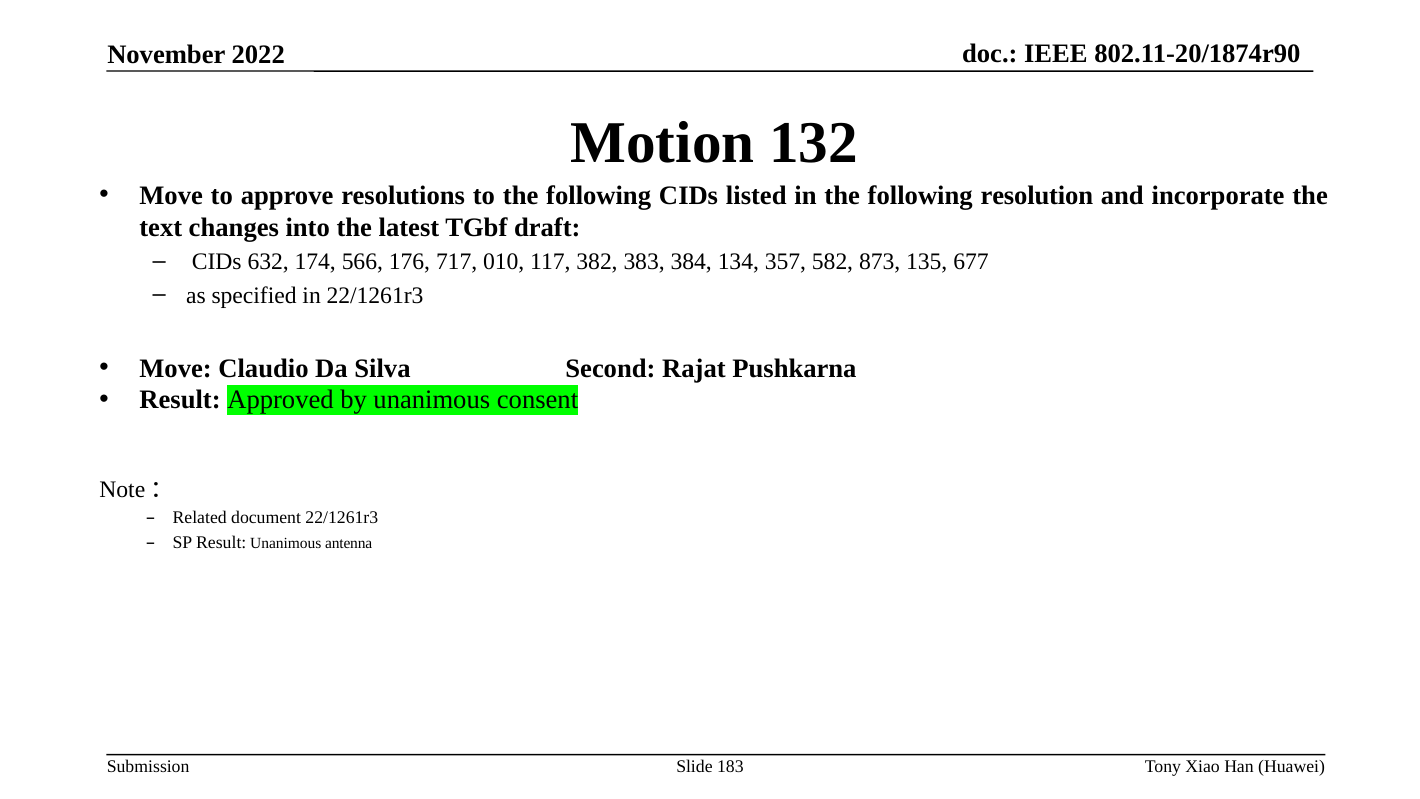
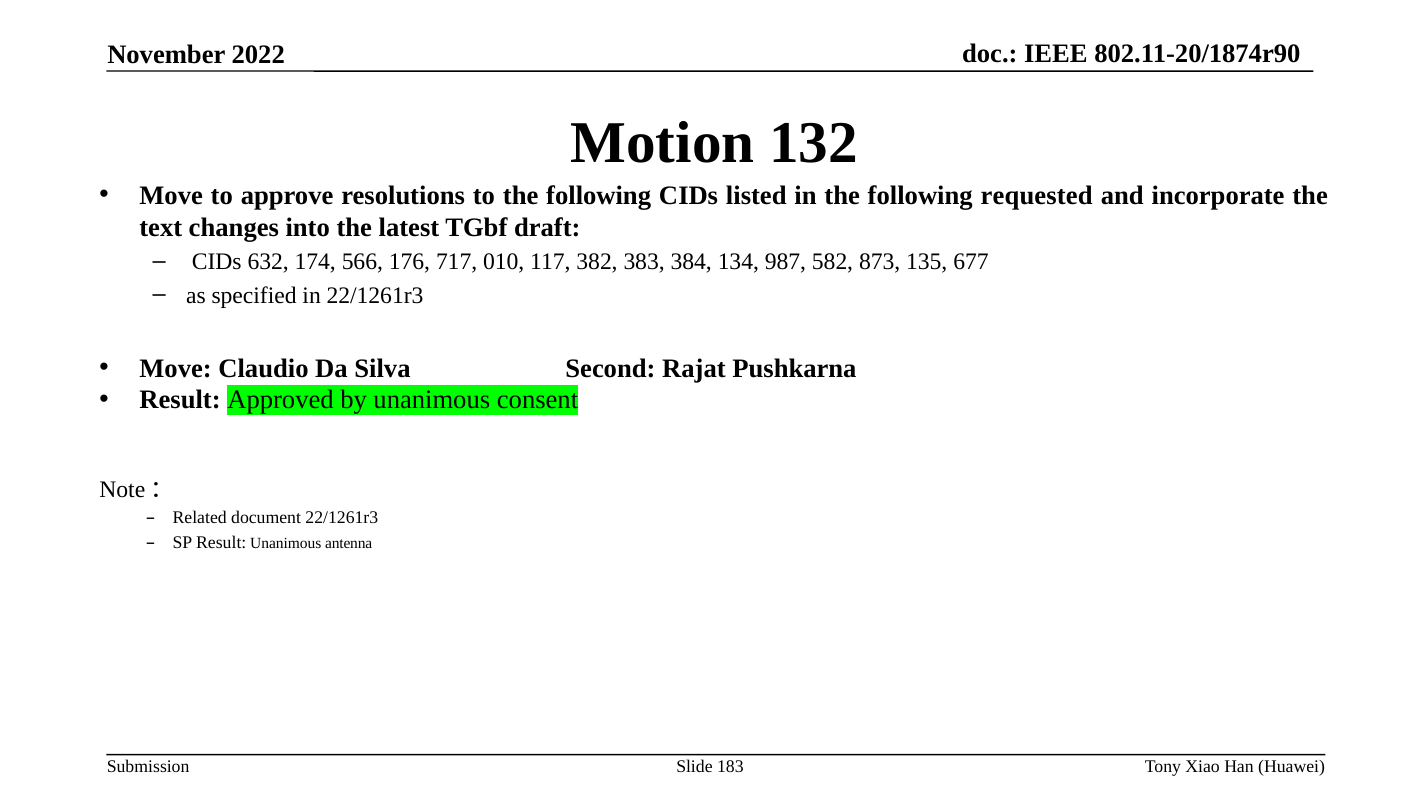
resolution: resolution -> requested (1037, 195)
357: 357 -> 987 (785, 262)
